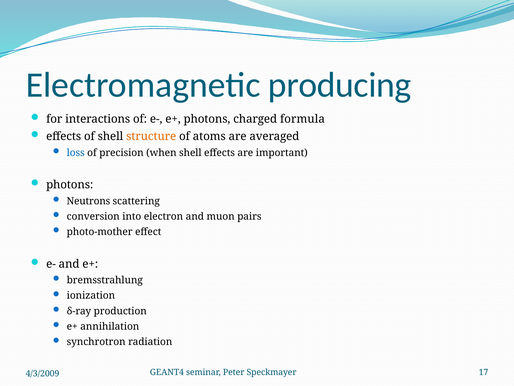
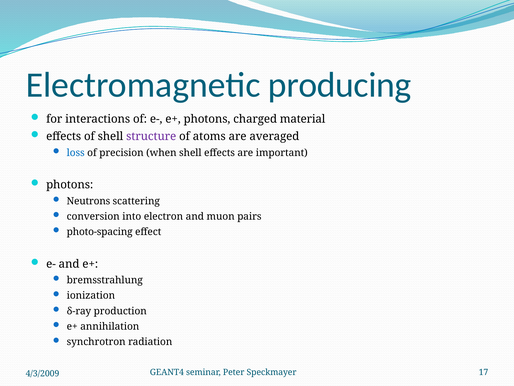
formula: formula -> material (303, 119)
structure colour: orange -> purple (151, 136)
photo-mother: photo-mother -> photo-spacing (100, 232)
